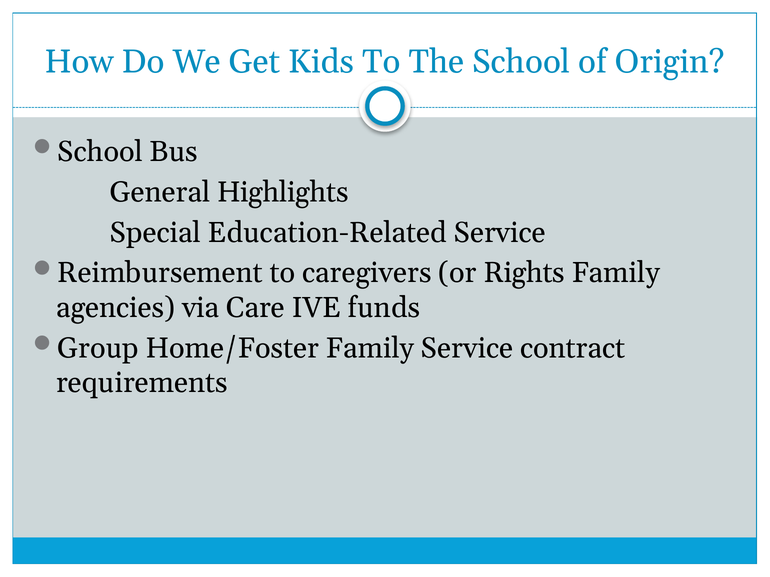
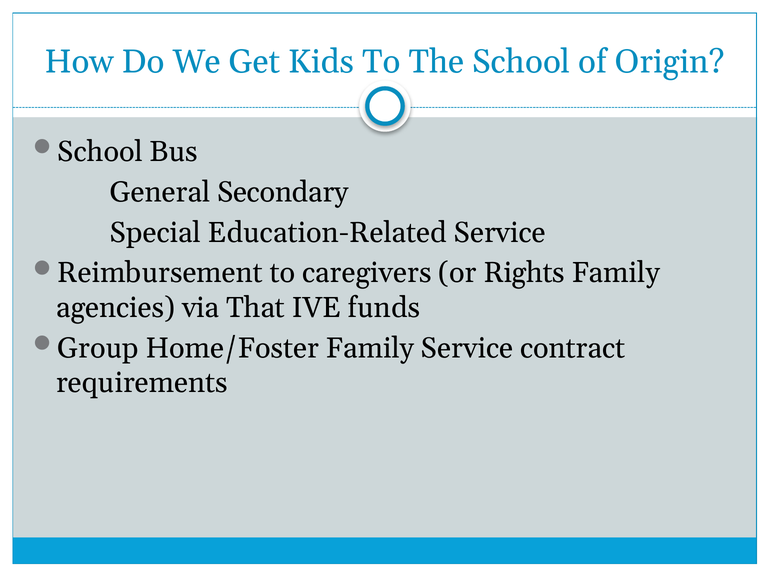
Highlights: Highlights -> Secondary (283, 192)
Care: Care -> That (256, 308)
